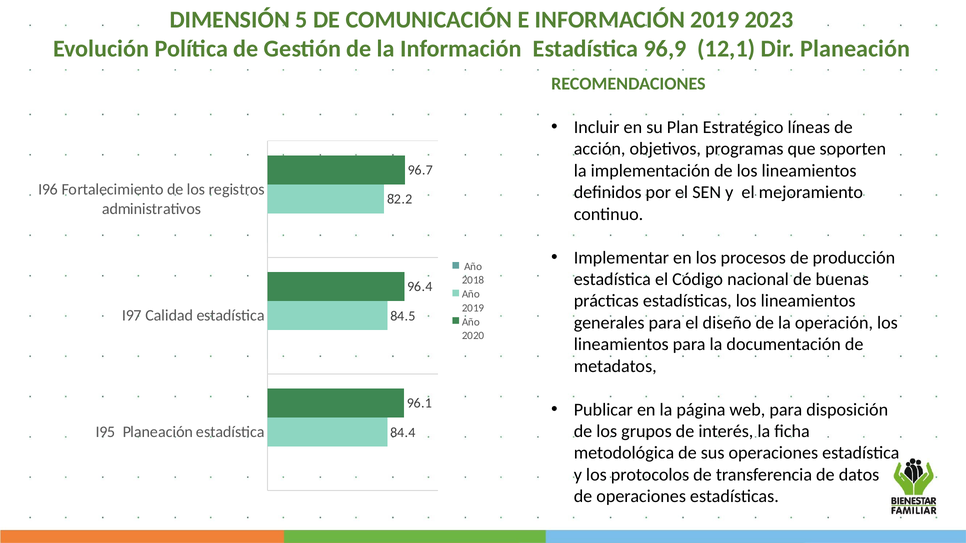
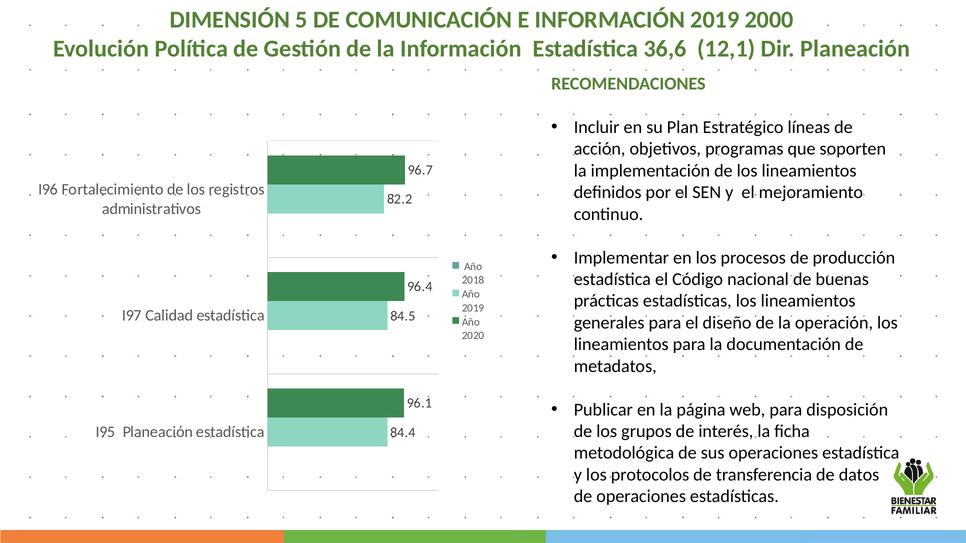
2023: 2023 -> 2000 (769, 20)
96,9: 96,9 -> 36,6 (665, 49)
